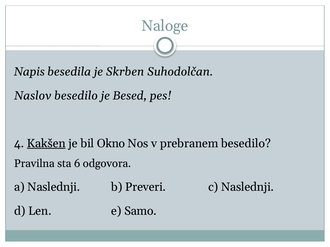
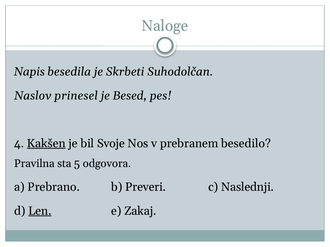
Skrben: Skrben -> Skrbeti (125, 72)
Naslov besedilo: besedilo -> prinesel (76, 96)
Okno: Okno -> Svoje (111, 144)
6: 6 -> 5 (77, 164)
a Naslednji: Naslednji -> Prebrano (54, 187)
Len underline: none -> present (40, 211)
Samo: Samo -> Zakaj (140, 211)
